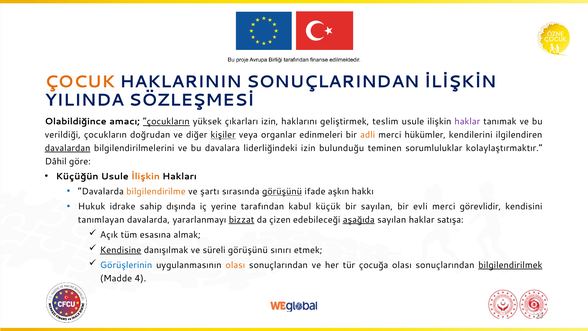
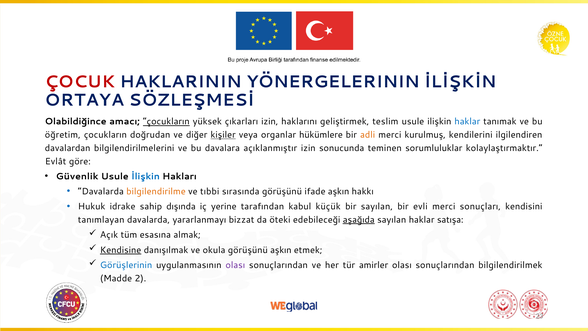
ÇOCUK colour: orange -> red (80, 82)
SONUÇLARINDAN: SONUÇLARINDAN -> YÖNERGELERININ (333, 82)
YILINDA: YILINDA -> ORTAYA (84, 100)
haklar colour: purple -> blue (467, 122)
verildiği: verildiği -> öğretim (63, 135)
edinmeleri: edinmeleri -> hükümlere (321, 135)
hükümler: hükümler -> kurulmuş (425, 135)
davalardan underline: present -> none (68, 148)
liderliğindeki: liderliğindeki -> açıklanmıştır (270, 148)
bulunduğu: bulunduğu -> sonucunda (342, 148)
Dâhil: Dâhil -> Evlât (56, 161)
Küçüğün: Küçüğün -> Güvenlik (77, 176)
İlişkin colour: orange -> blue (145, 176)
şartı: şartı -> tıbbi (210, 191)
görüşünü underline: present -> none (282, 191)
görevlidir: görevlidir -> sonuçları (480, 206)
bizzat underline: present -> none (242, 220)
çizen: çizen -> öteki (280, 220)
süreli: süreli -> okula (214, 250)
görüşünü sınırı: sınırı -> aşkın (281, 250)
olası colour: orange -> purple (235, 265)
çocuğa: çocuğa -> amirler (374, 265)
bilgilendirilmek underline: present -> none (510, 265)
4: 4 -> 2 (140, 278)
